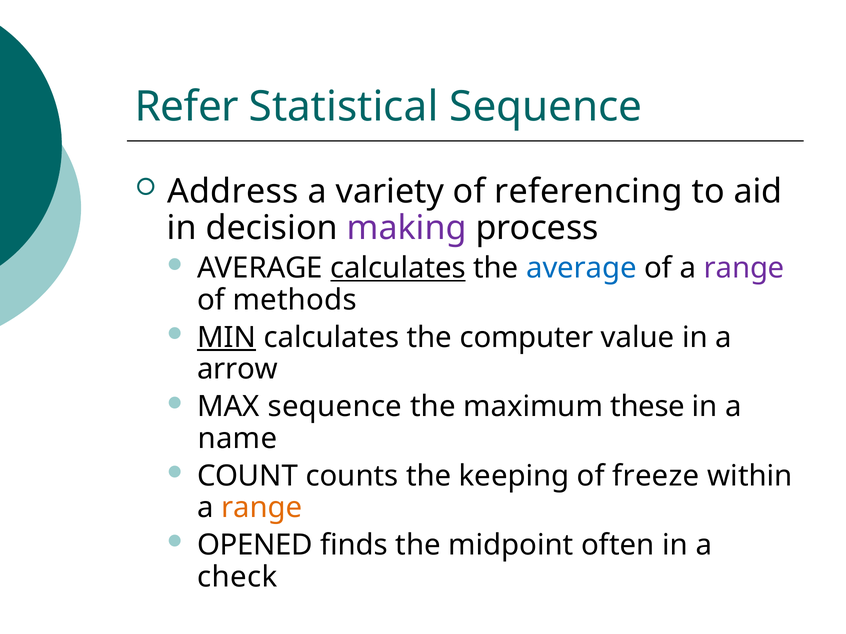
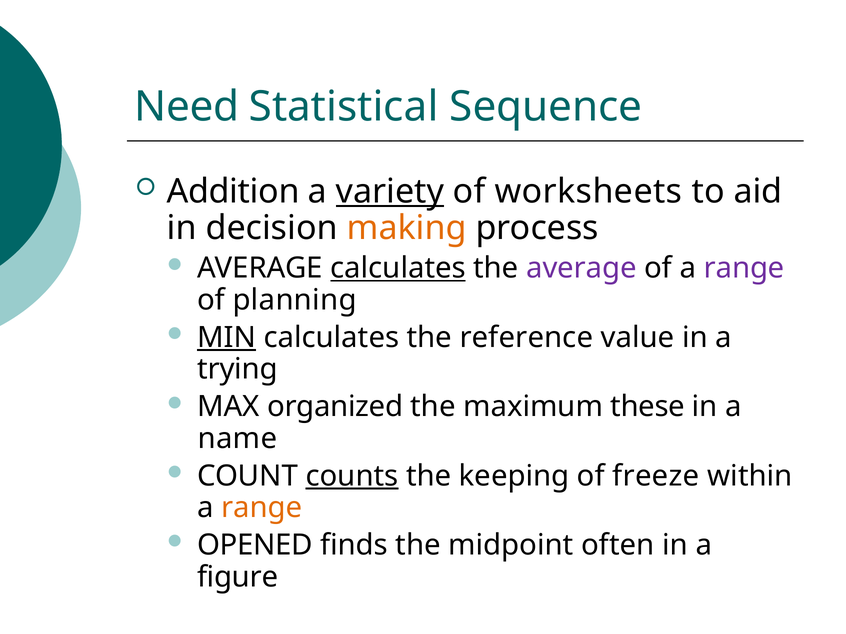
Refer: Refer -> Need (187, 107)
Address: Address -> Addition (233, 191)
variety underline: none -> present (390, 191)
referencing: referencing -> worksheets (588, 191)
making colour: purple -> orange (407, 228)
average colour: blue -> purple (581, 268)
methods: methods -> planning (295, 300)
computer: computer -> reference (526, 338)
arrow: arrow -> trying (238, 369)
MAX sequence: sequence -> organized (335, 407)
counts underline: none -> present (352, 476)
check: check -> figure (238, 577)
